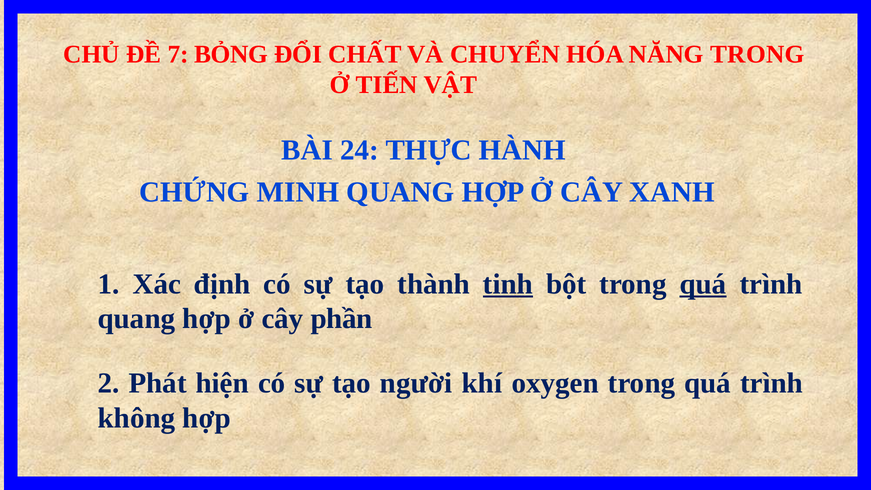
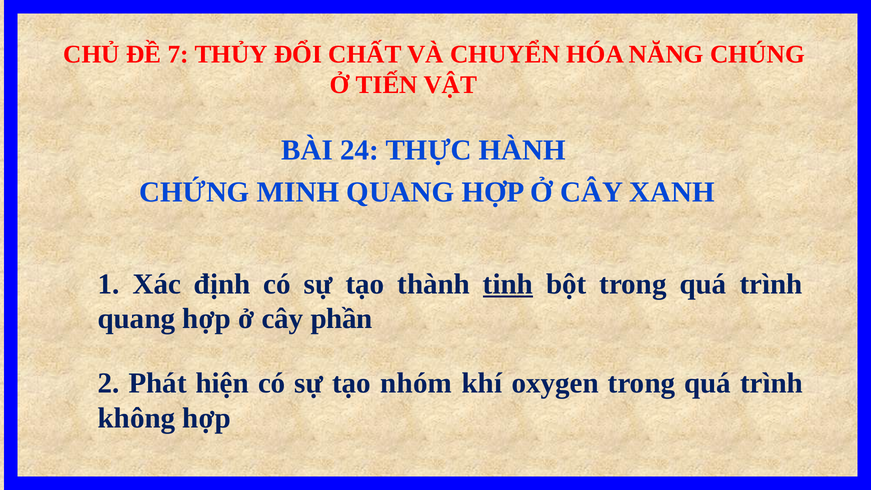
BỎNG: BỎNG -> THỦY (231, 54)
NĂNG TRONG: TRONG -> CHÚNG (757, 54)
quá underline: present -> none (703, 284)
người: người -> nhóm (416, 383)
